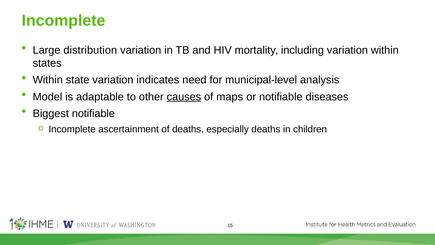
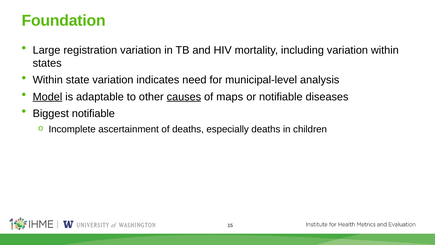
Incomplete: Incomplete -> Foundation (64, 21)
distribution: distribution -> registration (90, 50)
Model underline: none -> present (47, 97)
